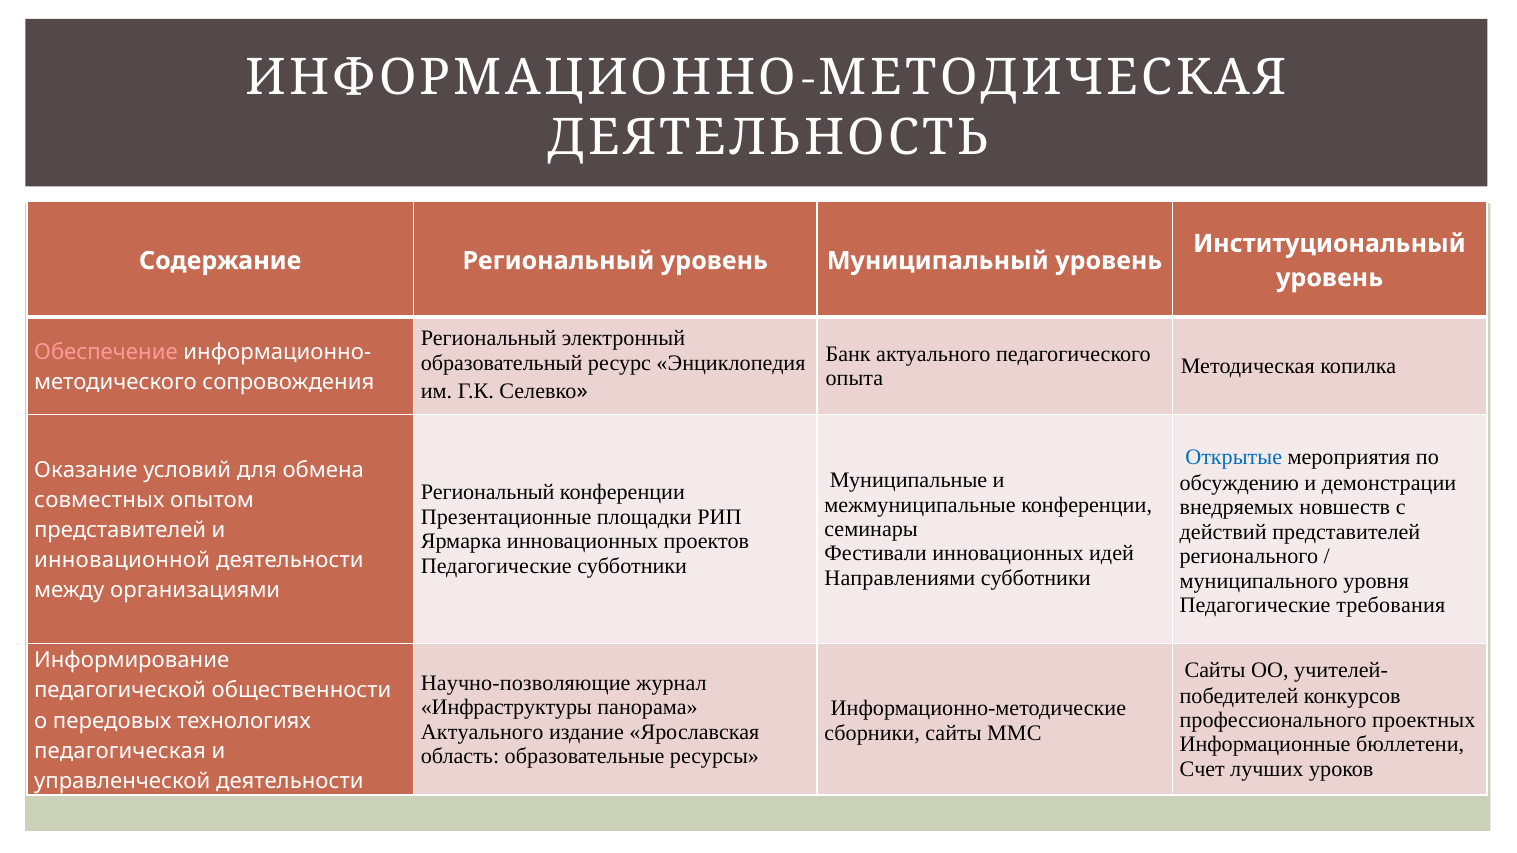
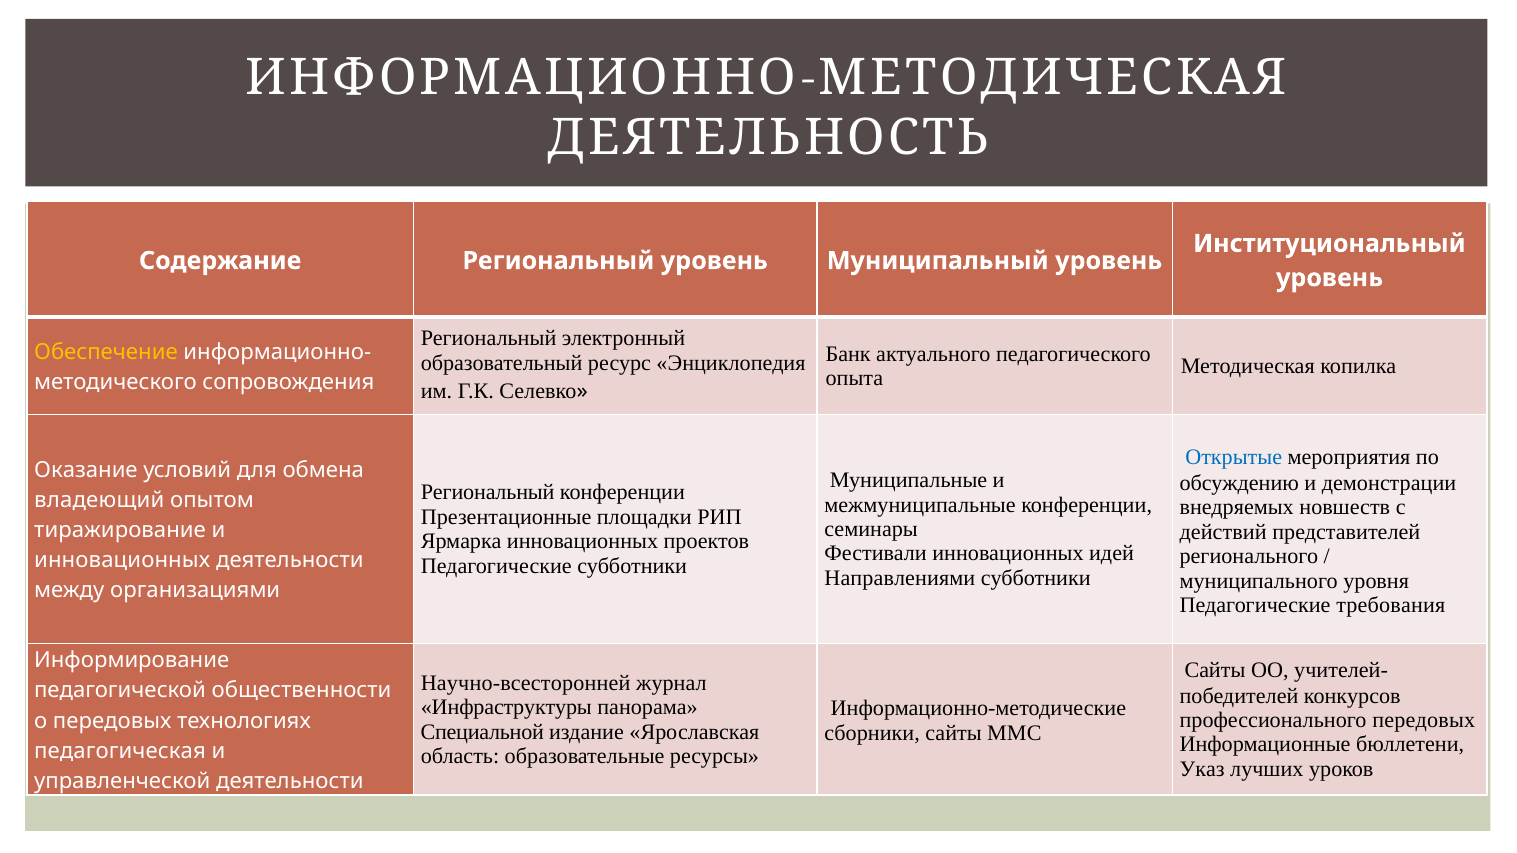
Обеспечение colour: pink -> yellow (106, 352)
совместных: совместных -> владеющий (99, 500)
представителей: представителей -> тиражирование (120, 531)
инновационной: инновационной -> инновационных (122, 561)
Научно-позволяющие: Научно-позволяющие -> Научно-всесторонней (526, 683)
профессионального проектных: проектных -> передовых (1424, 720)
Актуального: Актуального -> Специальной (482, 732)
Счет: Счет -> Указ (1202, 769)
